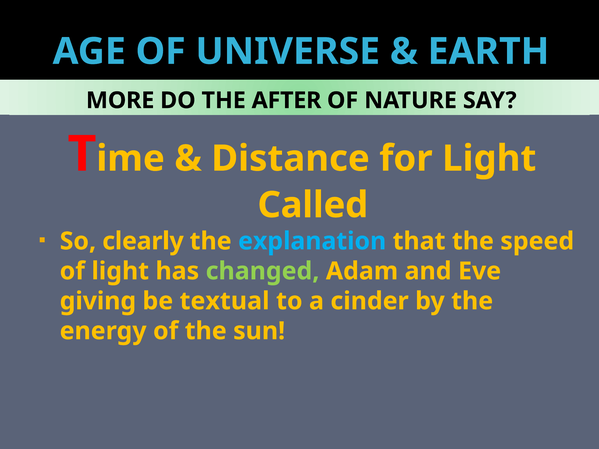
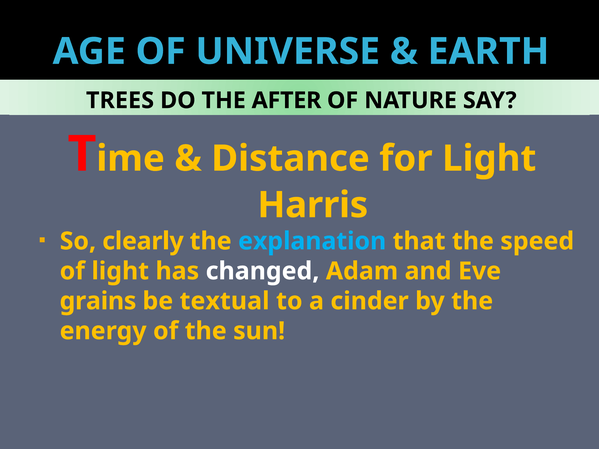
MORE: MORE -> TREES (120, 100)
Called: Called -> Harris (313, 205)
changed colour: light green -> white (263, 271)
giving: giving -> grains (98, 301)
